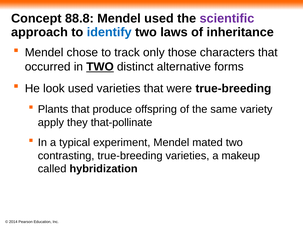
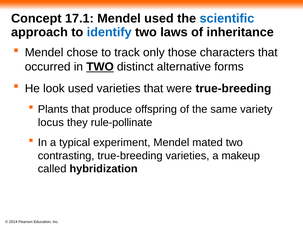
88.8: 88.8 -> 17.1 (79, 19)
scientific colour: purple -> blue (227, 19)
apply: apply -> locus (51, 123)
that-pollinate: that-pollinate -> rule-pollinate (122, 123)
